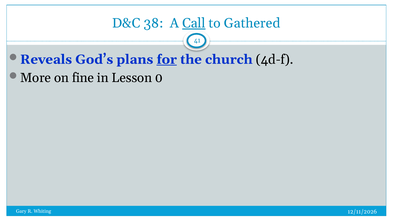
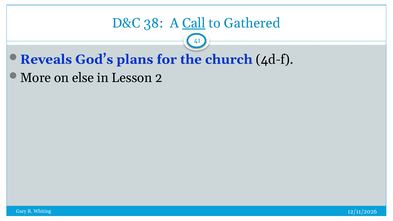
for underline: present -> none (167, 59)
fine: fine -> else (83, 78)
0: 0 -> 2 (159, 78)
